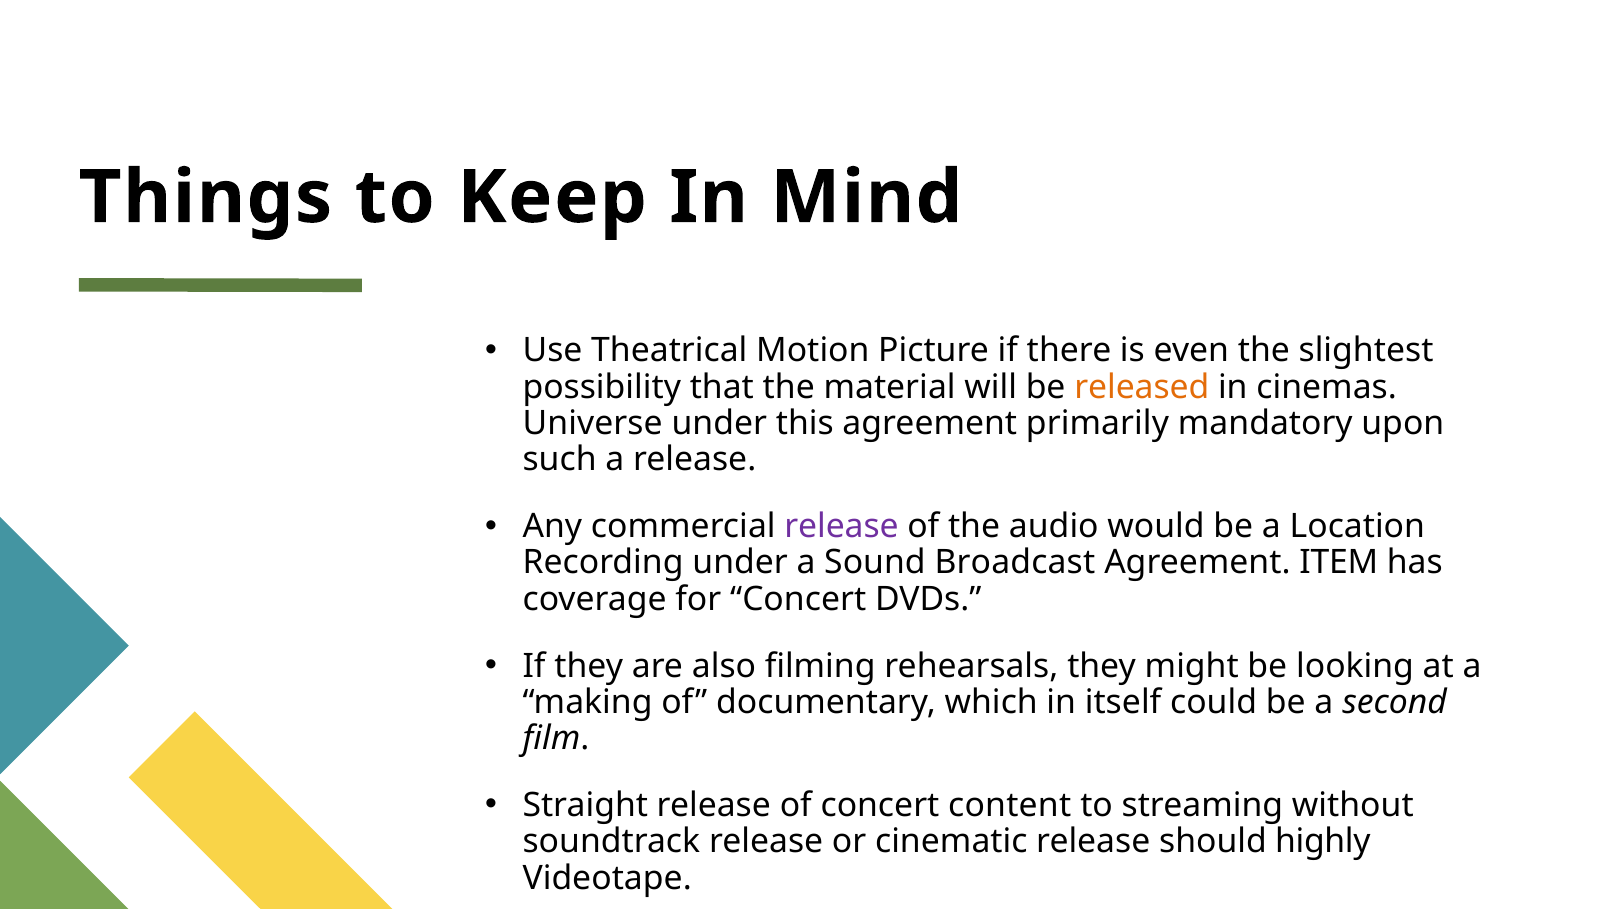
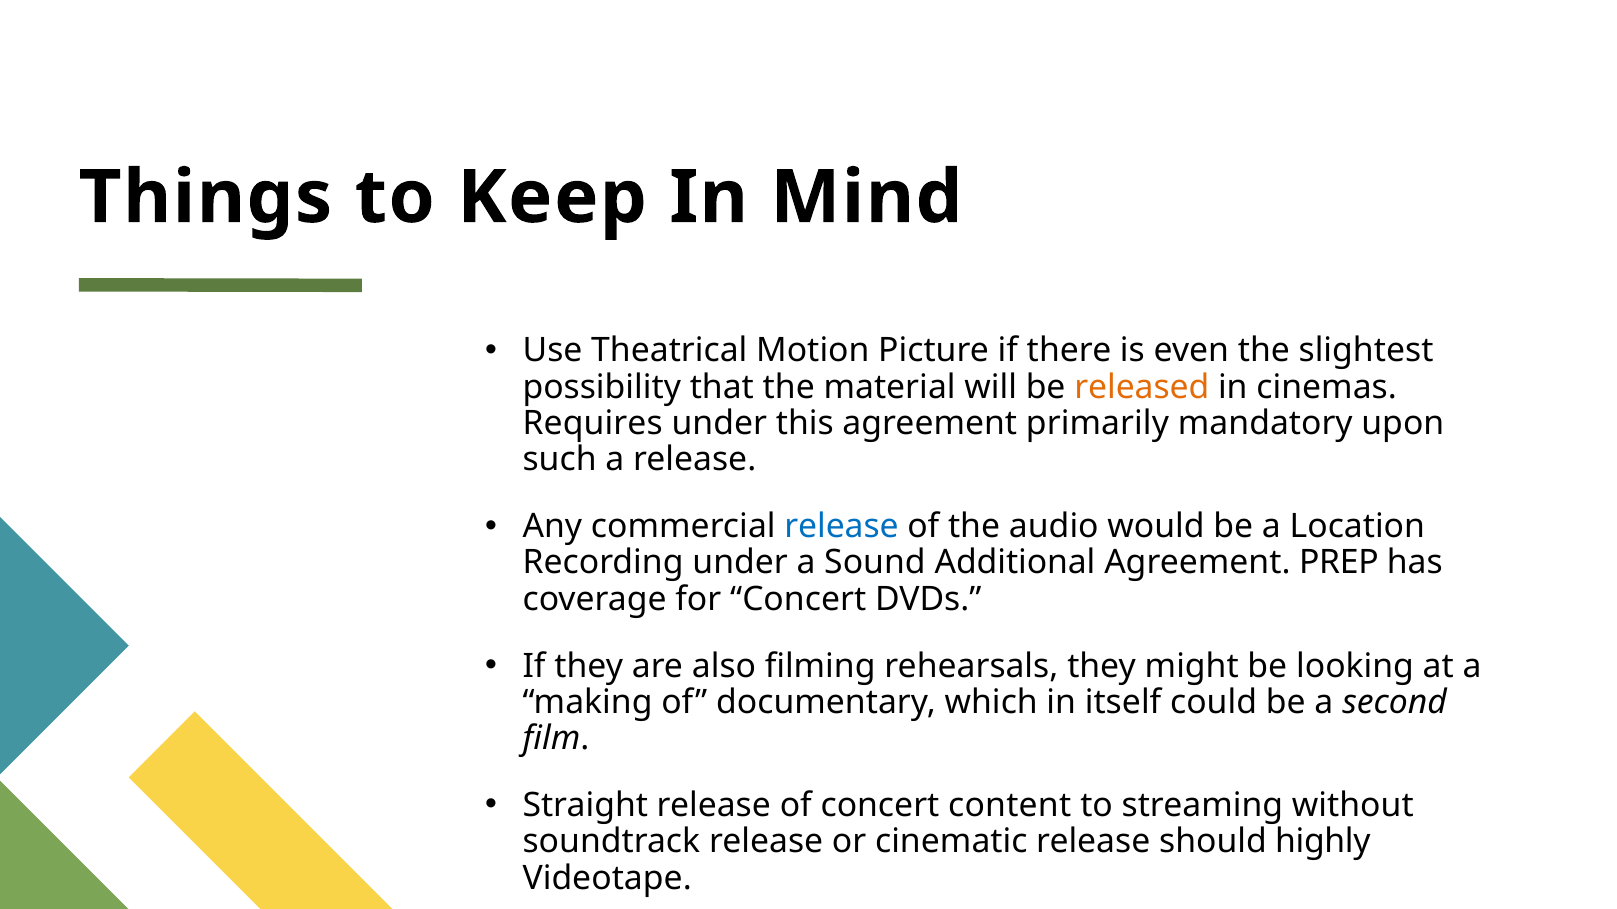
Universe: Universe -> Requires (593, 424)
release colour: purple -> blue (842, 527)
Broadcast: Broadcast -> Additional (1015, 563)
ITEM: ITEM -> PREP (1339, 563)
